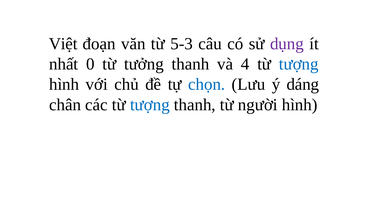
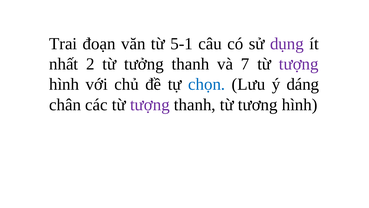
Việt: Việt -> Trai (63, 44)
5-3: 5-3 -> 5-1 (182, 44)
0: 0 -> 2 (90, 64)
4: 4 -> 7 (245, 64)
tượng colour: blue -> purple (299, 64)
tượng colour: blue -> purple (150, 104)
người: người -> tương (258, 104)
